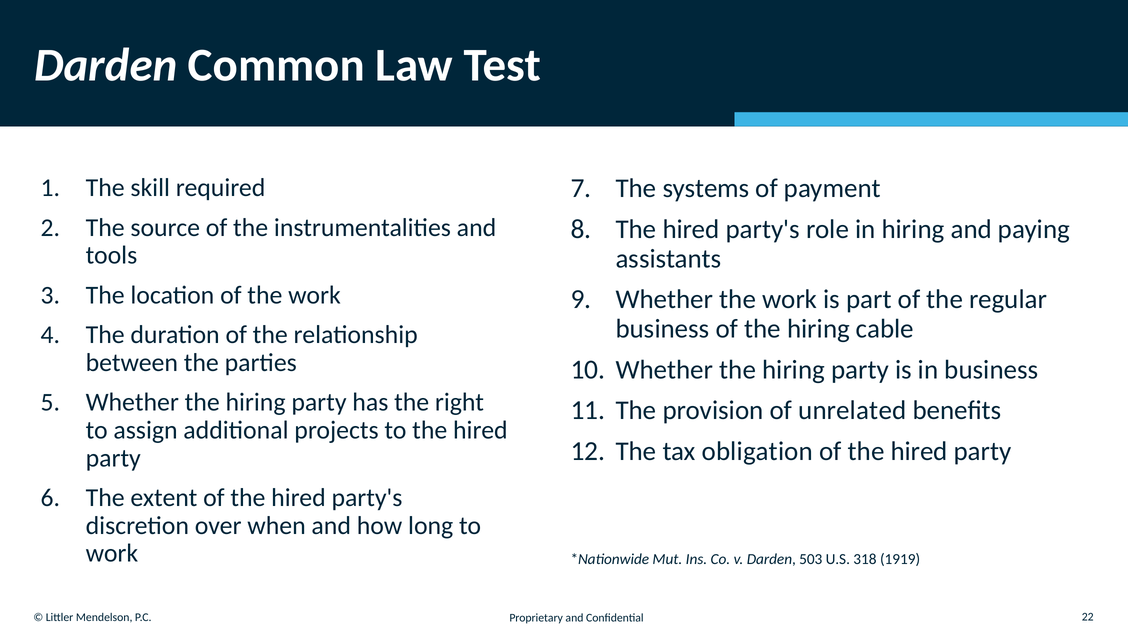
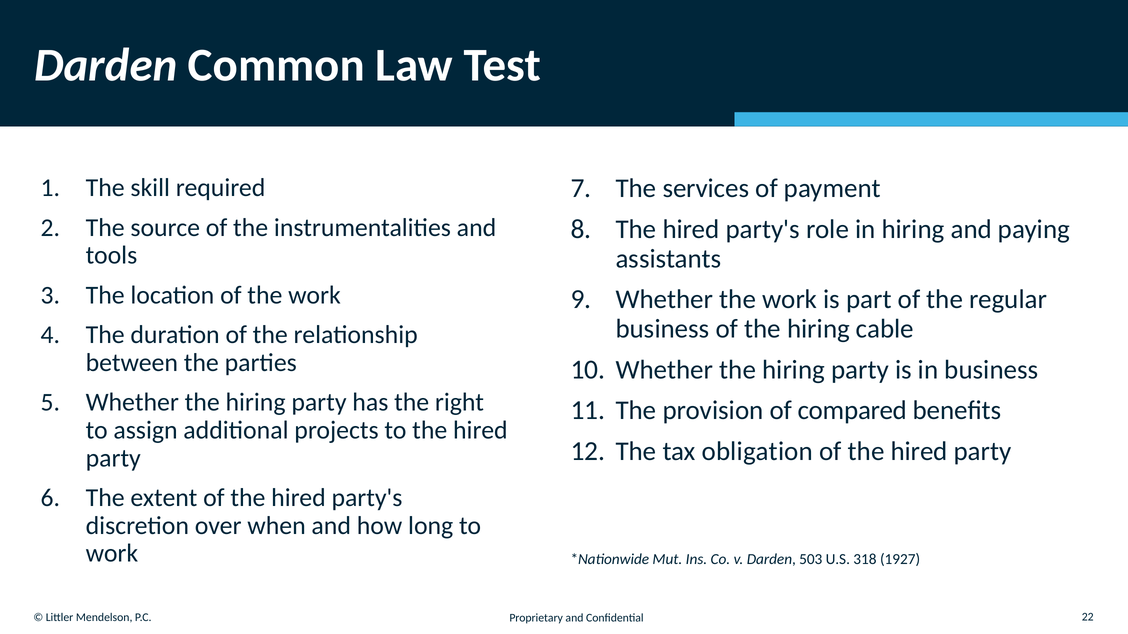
systems: systems -> services (706, 189)
unrelated: unrelated -> compared (852, 411)
1919: 1919 -> 1927 (900, 560)
